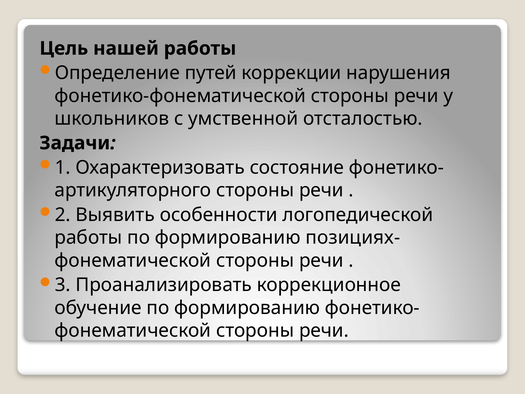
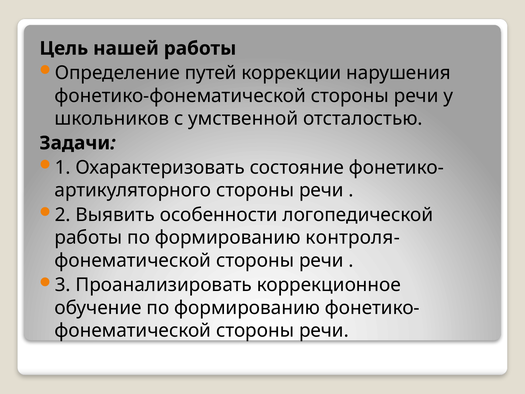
позициях-: позициях- -> контроля- (353, 238)
